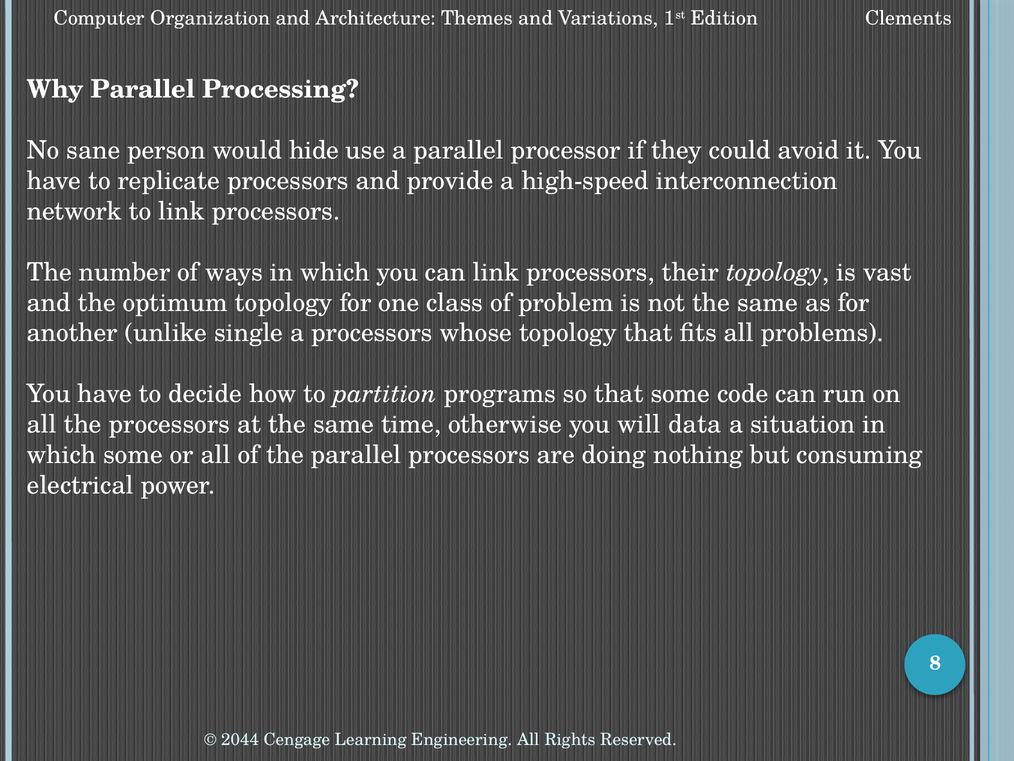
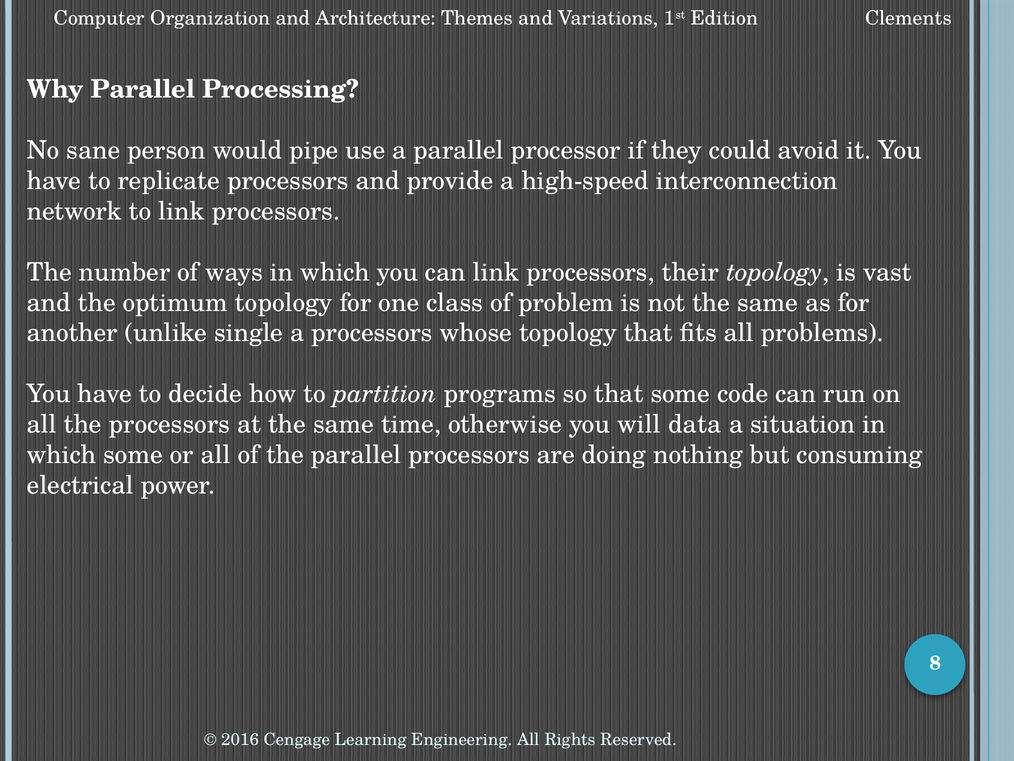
hide: hide -> pipe (314, 150)
2044: 2044 -> 2016 (240, 739)
